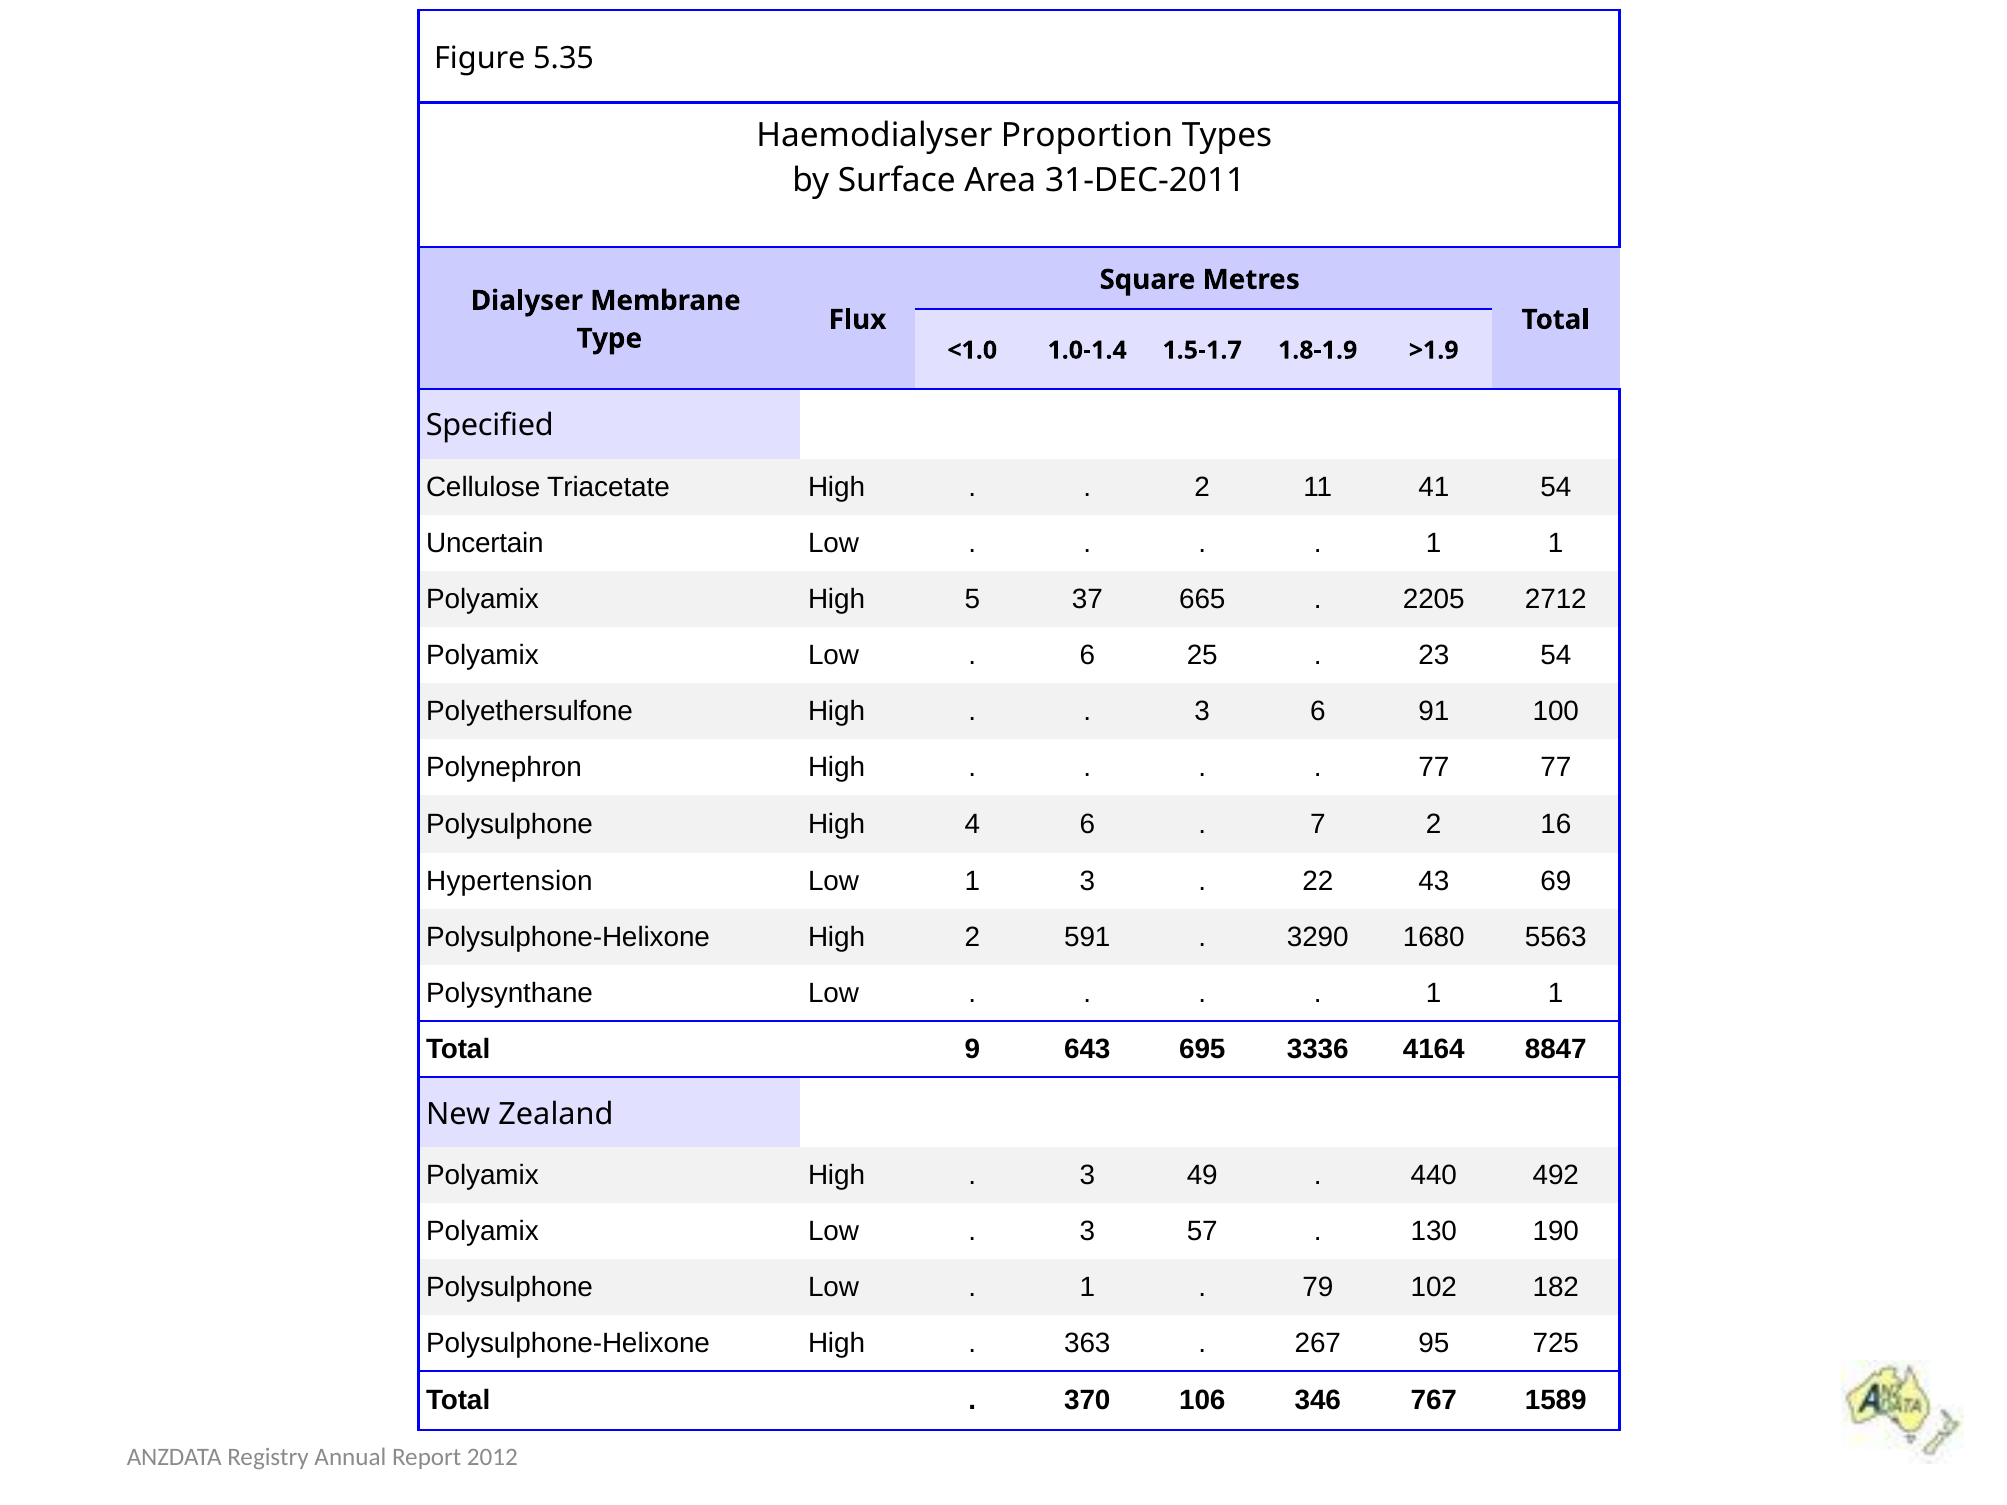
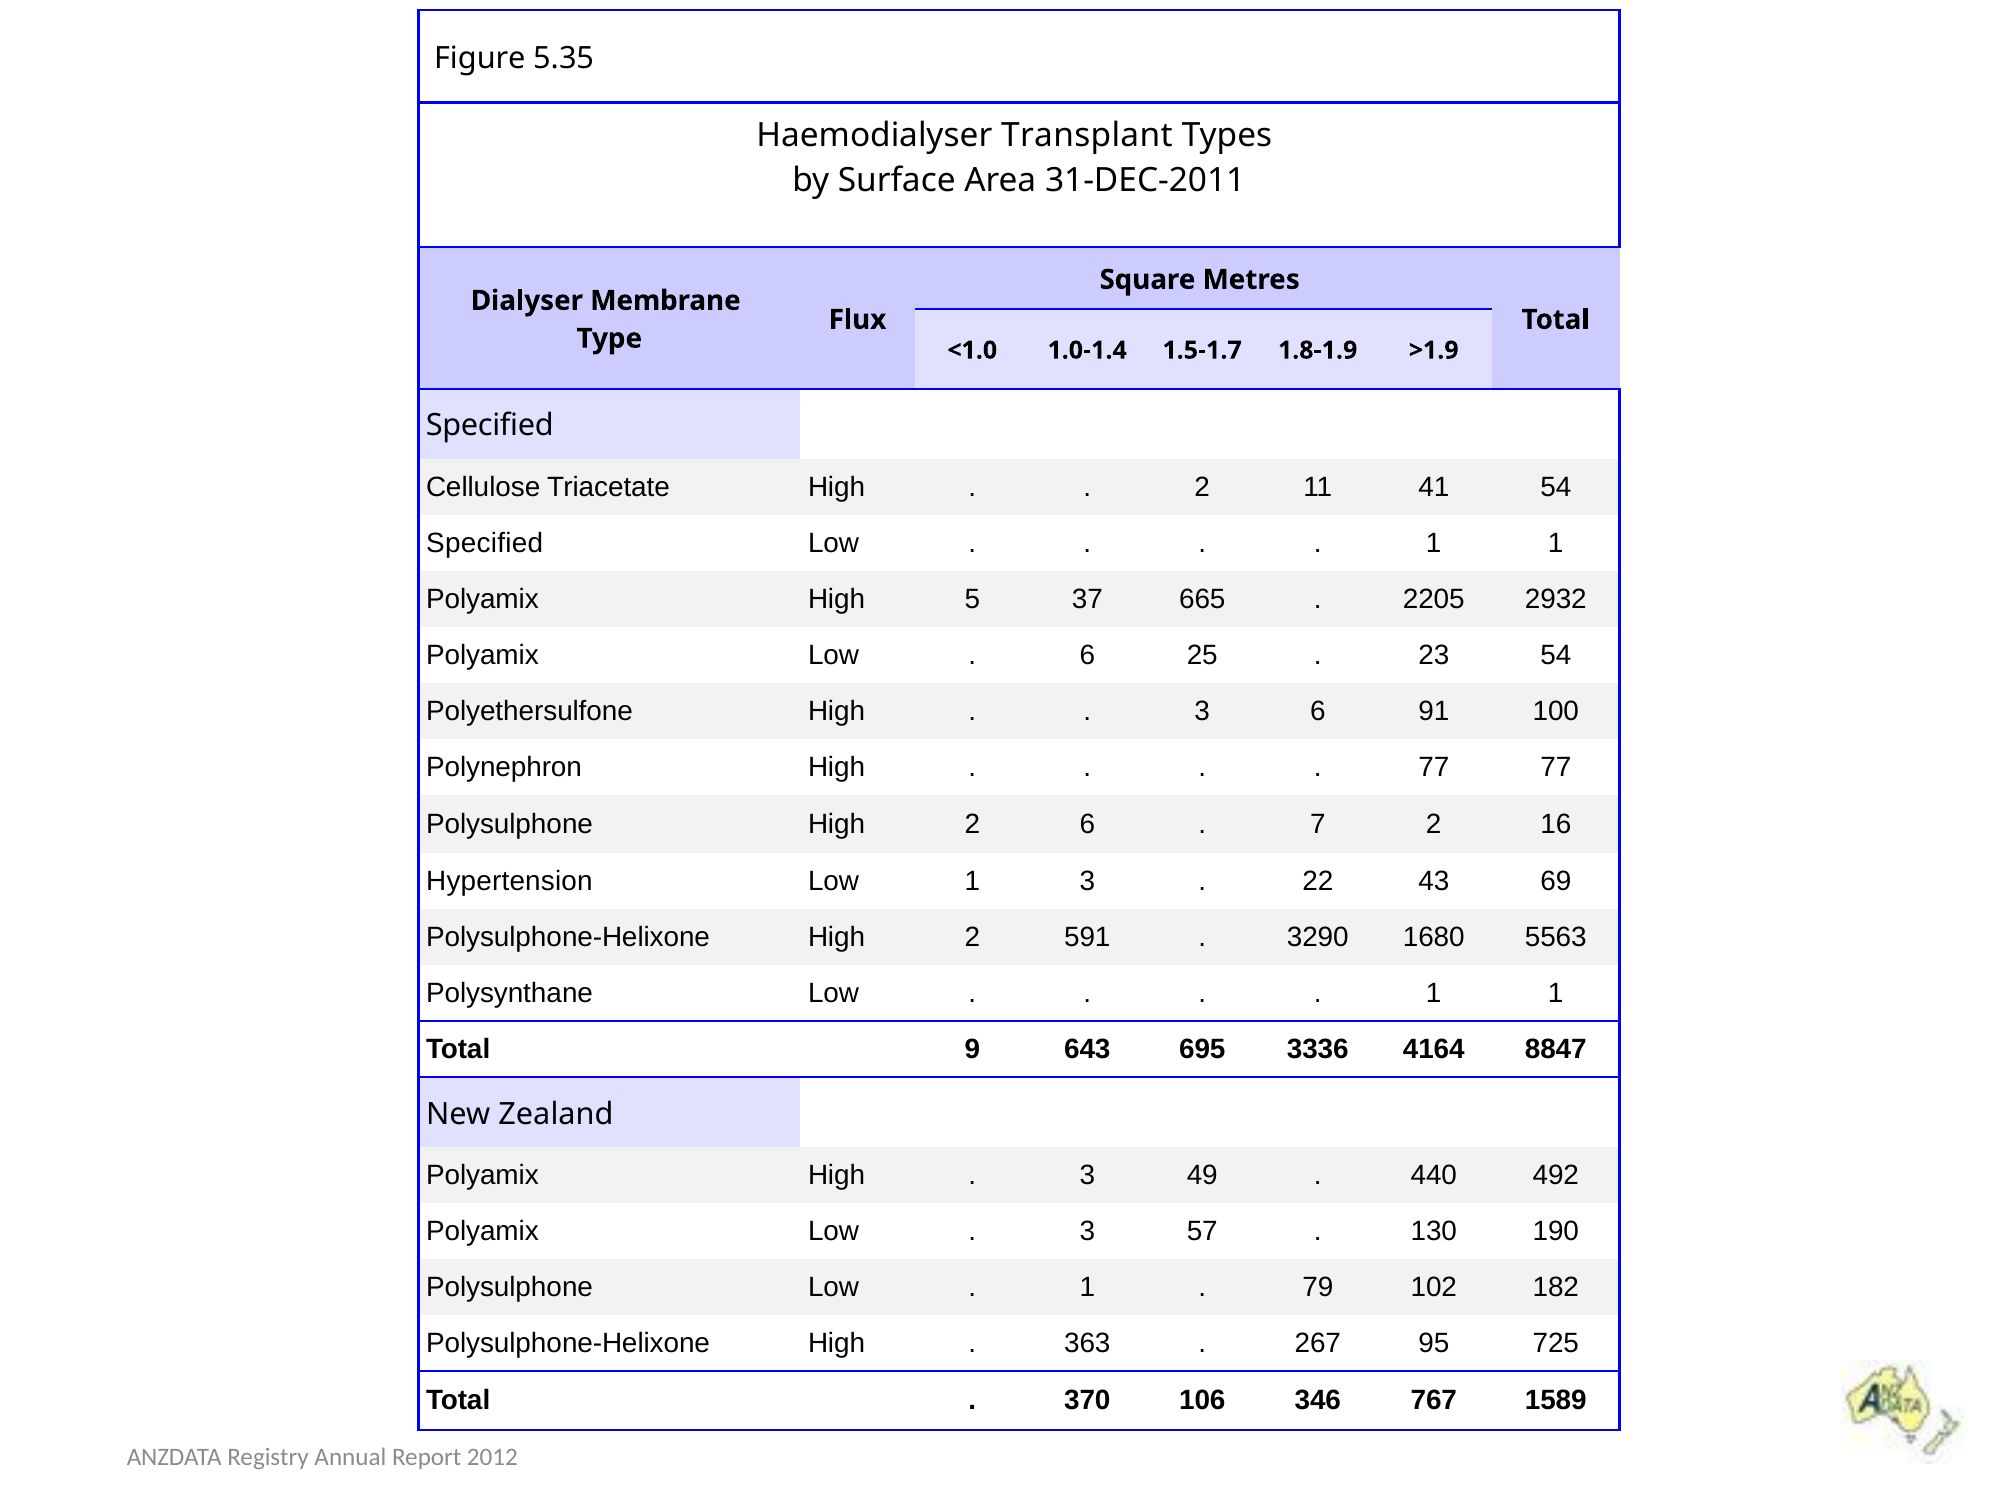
Proportion: Proportion -> Transplant (1087, 135)
Uncertain: Uncertain -> Specified (485, 544)
2712: 2712 -> 2932 (1556, 599)
Polysulphone High 4: 4 -> 2 (972, 824)
